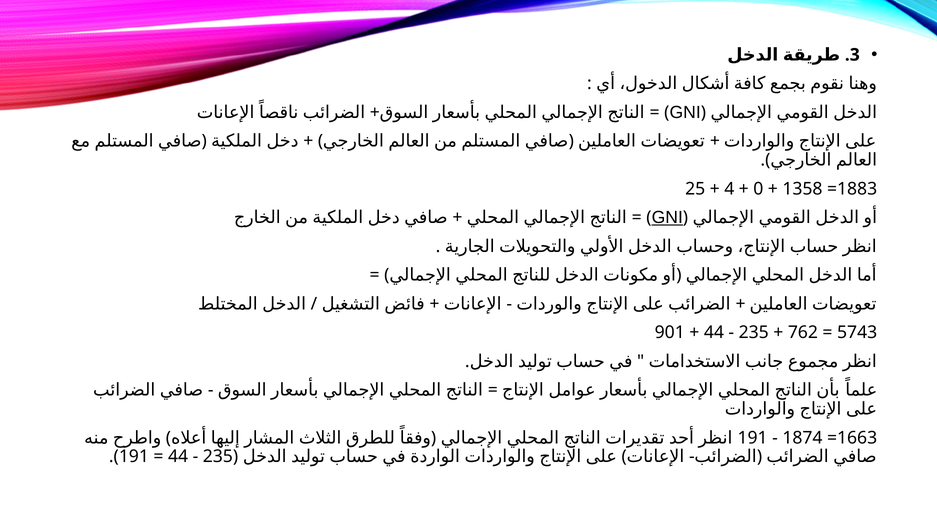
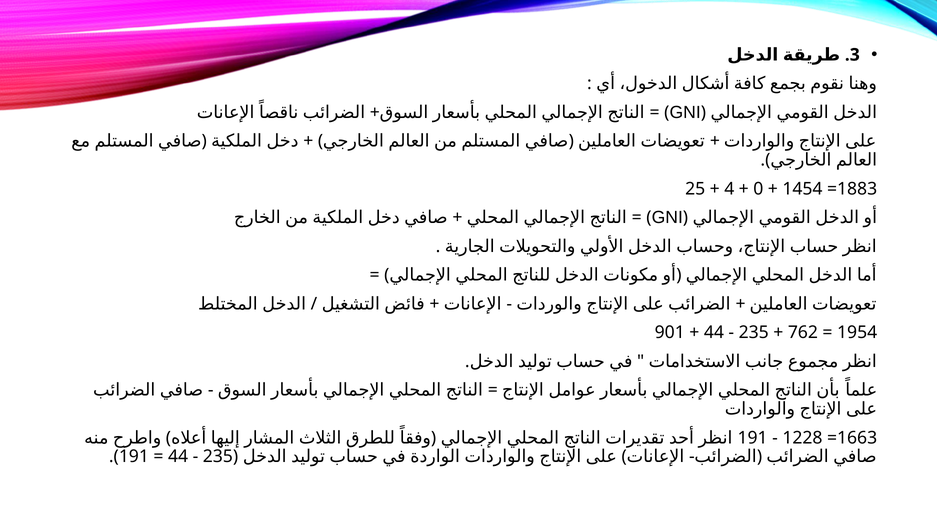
1358: 1358 -> 1454 (802, 189)
GNI underline: present -> none (667, 218)
5743: 5743 -> 1954 (857, 333)
1874: 1874 -> 1228 (802, 438)
